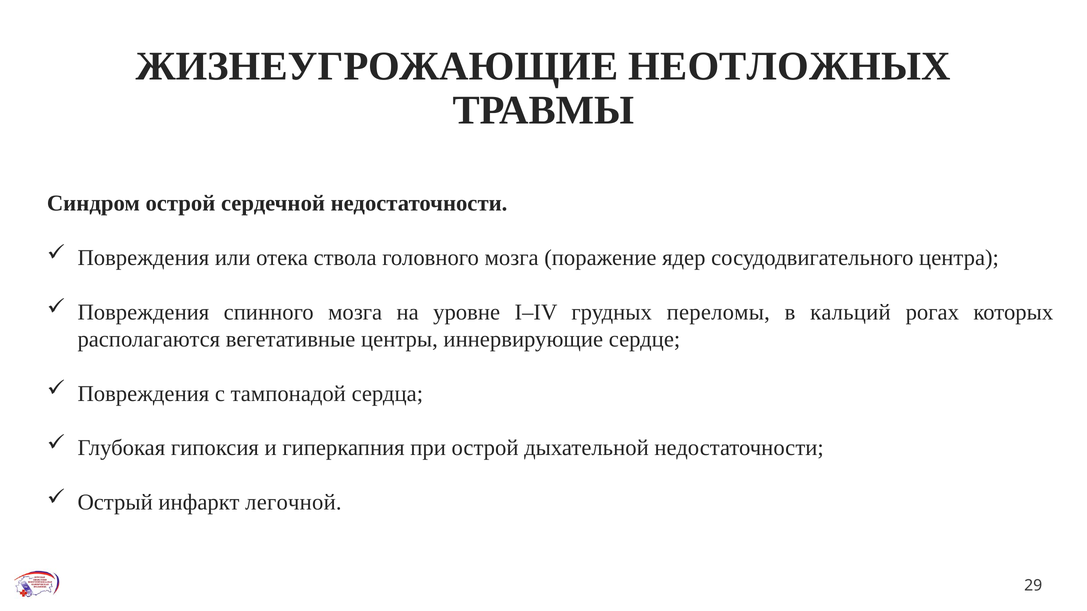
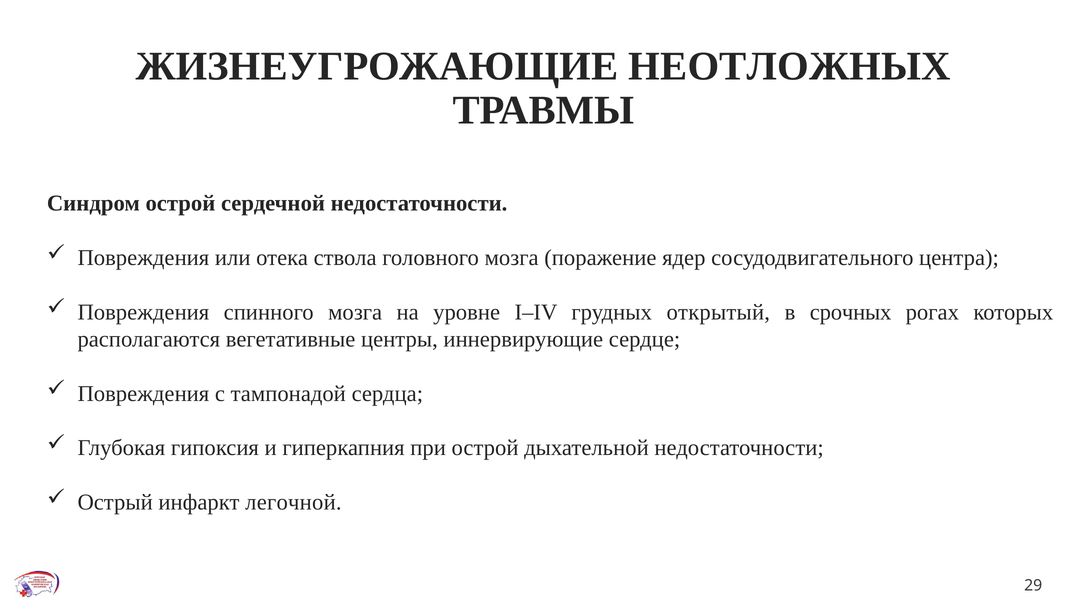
переломы: переломы -> открытый (718, 312)
кальций: кальций -> срочных (851, 312)
